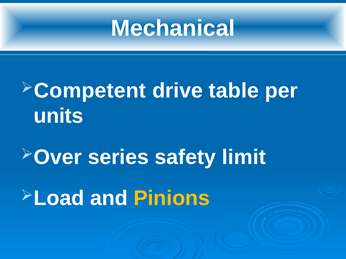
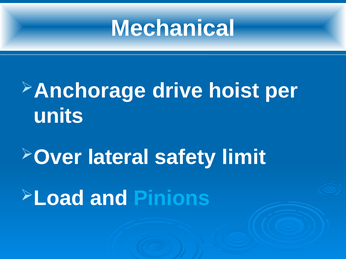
Competent: Competent -> Anchorage (90, 91)
table: table -> hoist (234, 91)
series: series -> lateral (118, 157)
Pinions colour: yellow -> light blue (172, 199)
